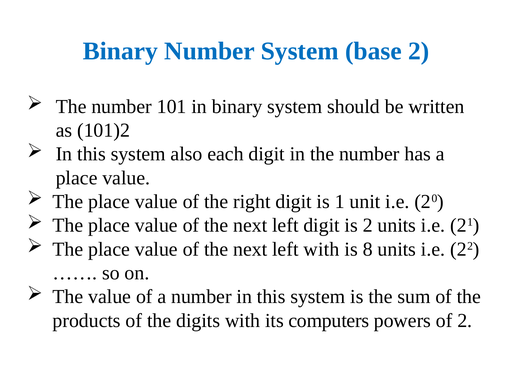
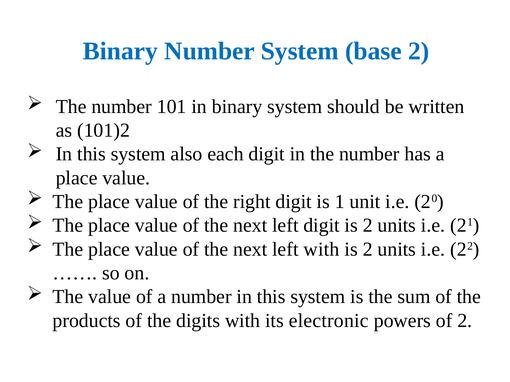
8: 8 -> 2 (368, 249)
computers: computers -> electronic (329, 321)
